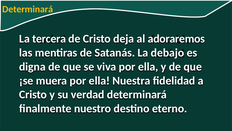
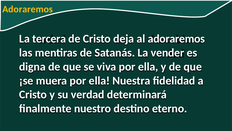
Determinará: Determinará -> Adoraremos (28, 9)
debajo: debajo -> vender (168, 53)
